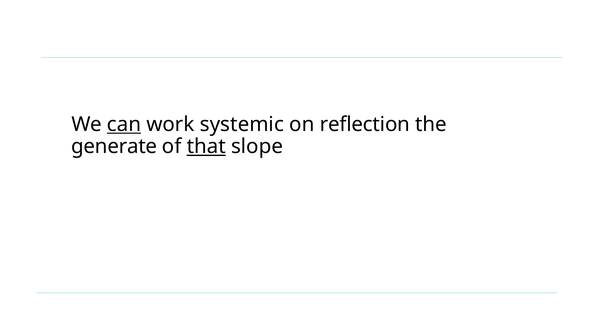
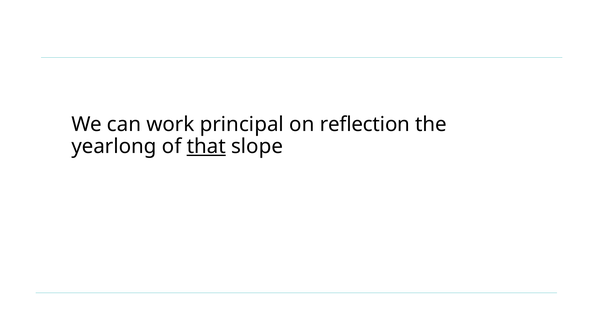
can underline: present -> none (124, 124)
systemic: systemic -> principal (242, 124)
generate: generate -> yearlong (114, 147)
